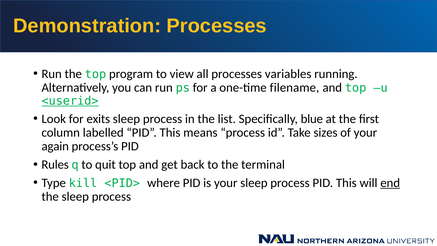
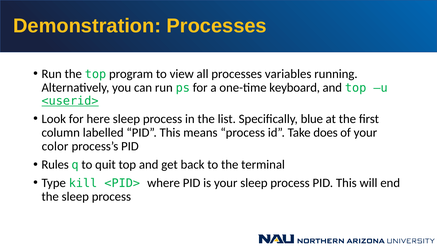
filename: filename -> keyboard (295, 88)
exits: exits -> here (98, 119)
sizes: sizes -> does (326, 132)
again: again -> color (55, 146)
end underline: present -> none (390, 183)
